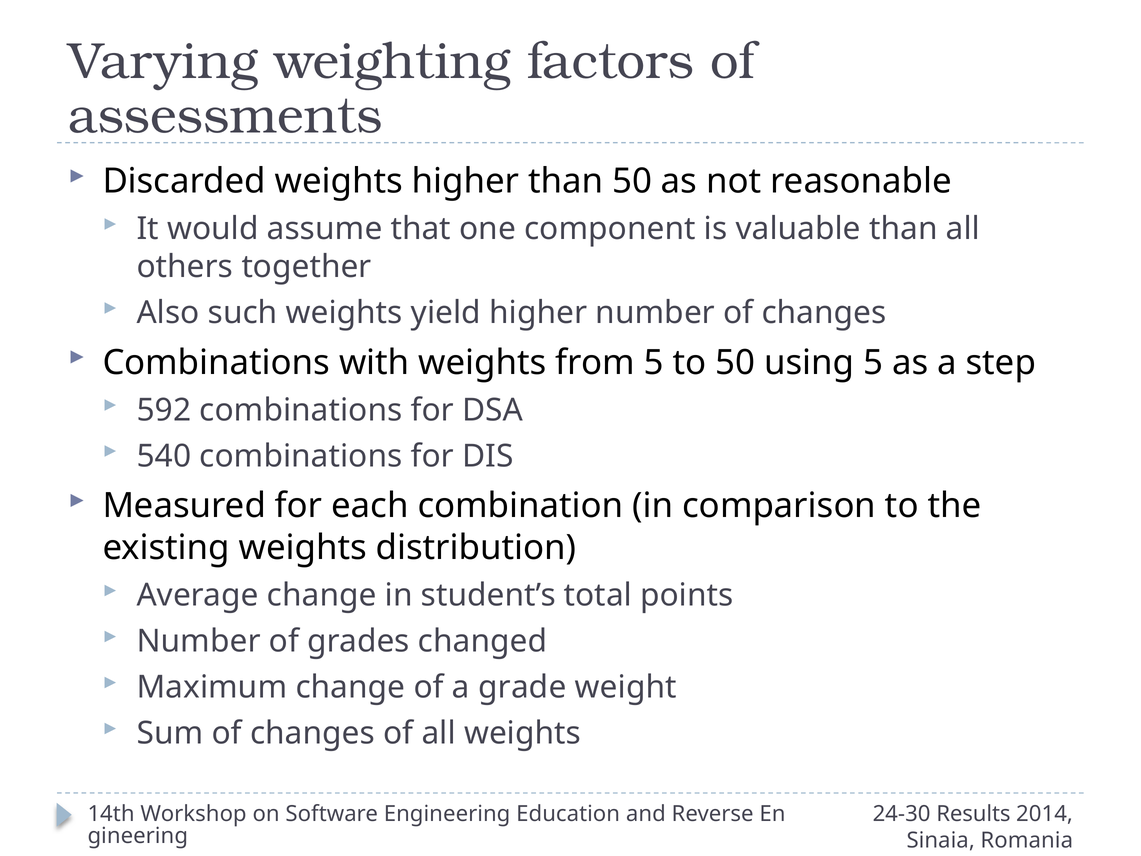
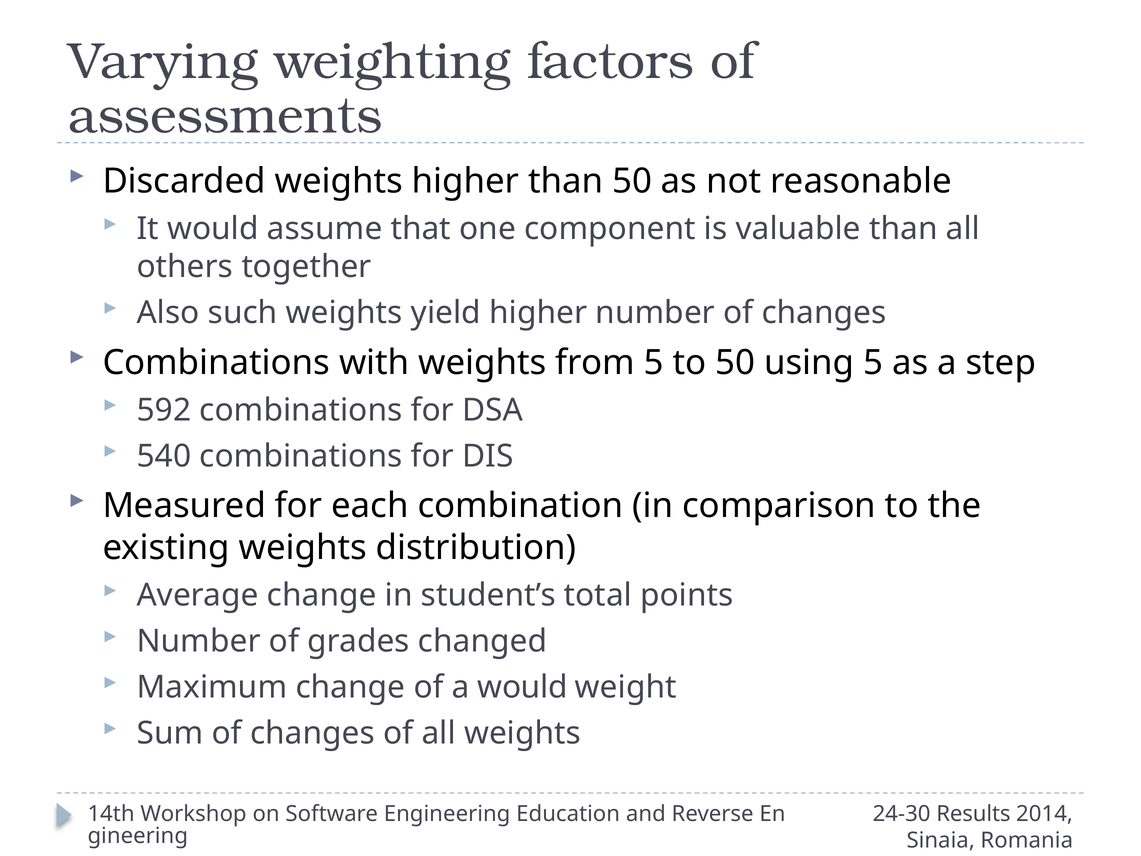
a grade: grade -> would (523, 687)
